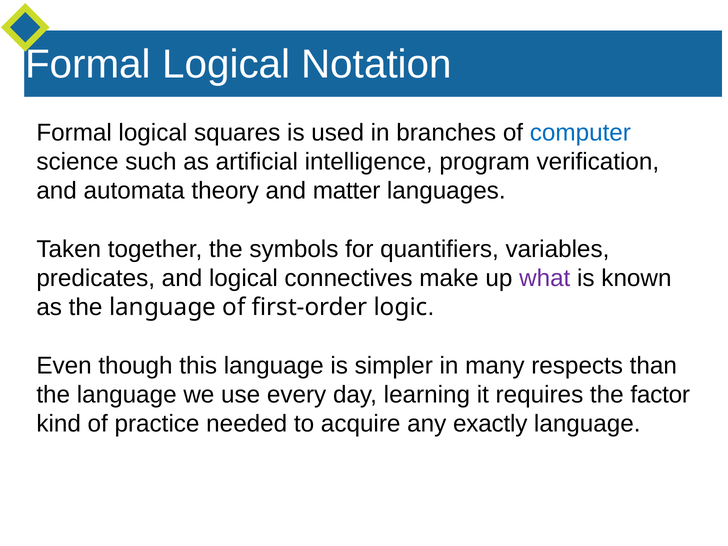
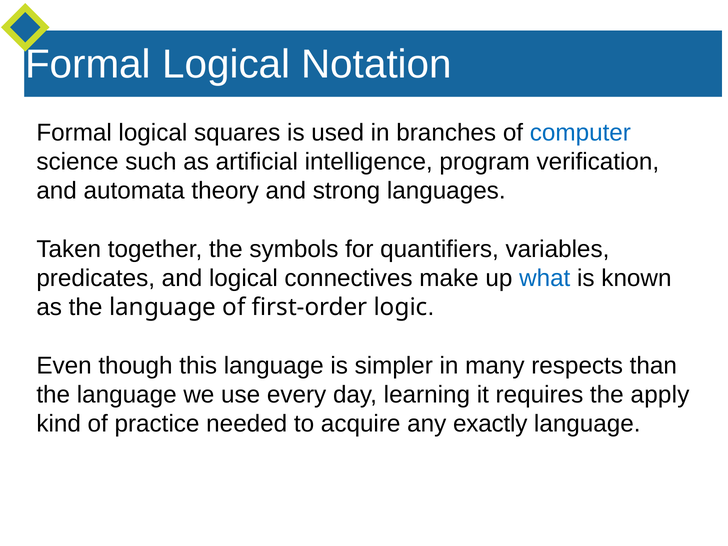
matter: matter -> strong (346, 191)
what colour: purple -> blue (545, 278)
factor: factor -> apply (660, 395)
